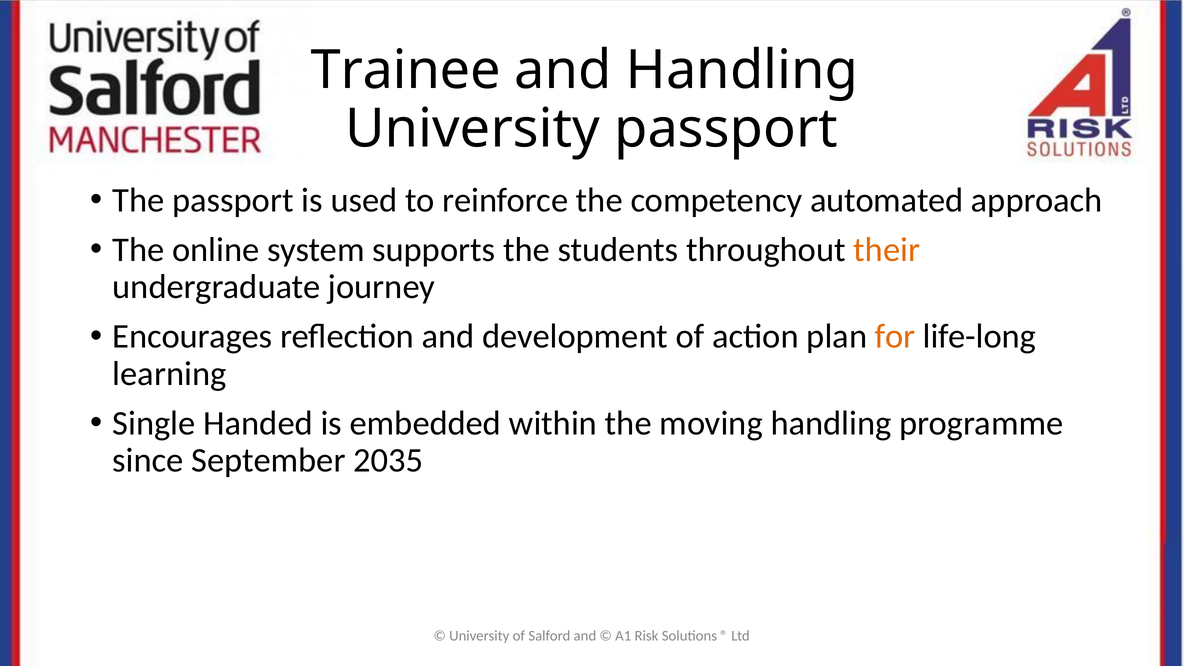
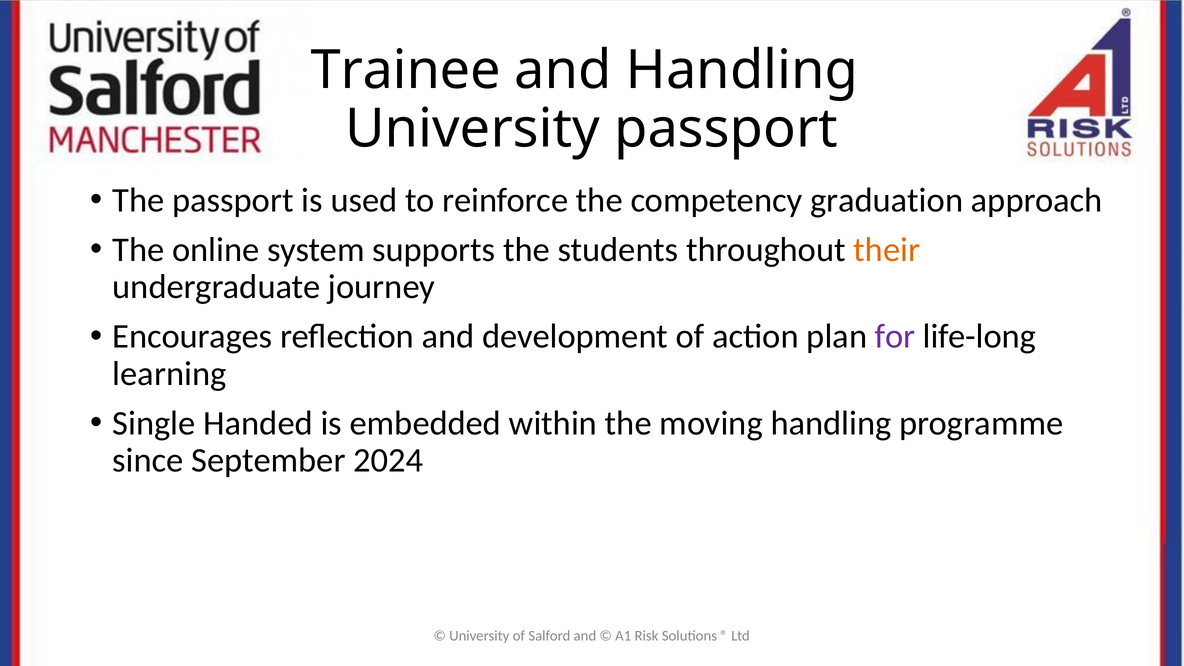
automated: automated -> graduation (887, 200)
for colour: orange -> purple (895, 336)
2035: 2035 -> 2024 (388, 461)
